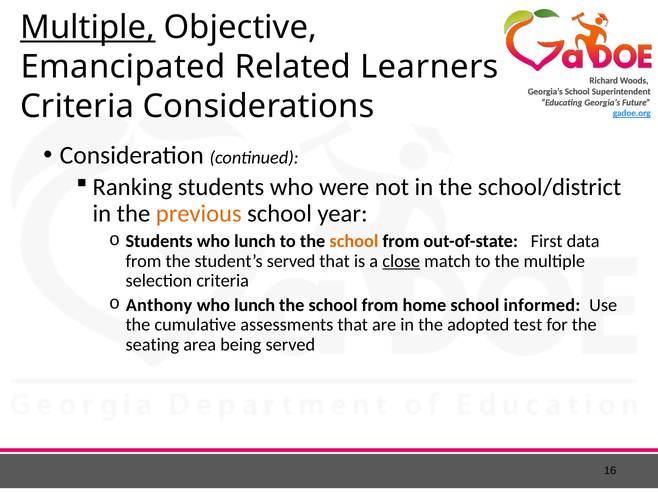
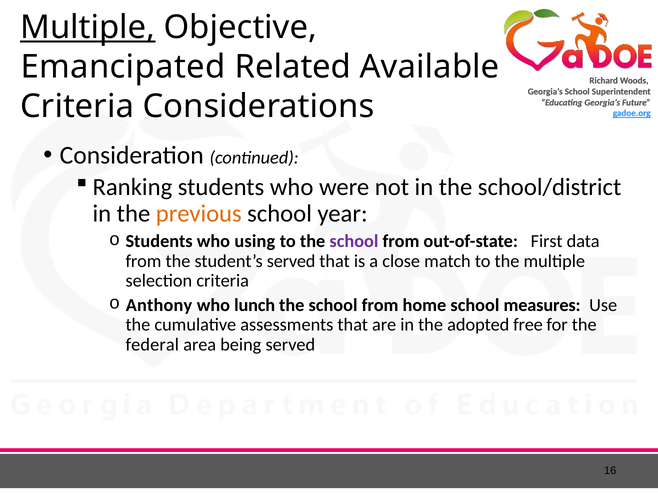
Learners: Learners -> Available (430, 67)
Students who lunch: lunch -> using (255, 242)
school colour: orange -> purple (354, 242)
close underline: present -> none (401, 261)
informed: informed -> measures (542, 305)
test: test -> free (528, 325)
seating: seating -> federal (152, 345)
